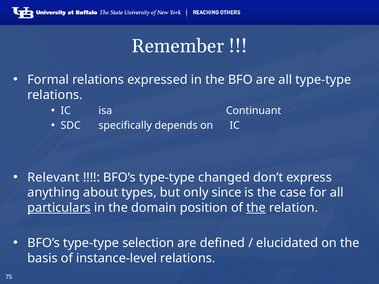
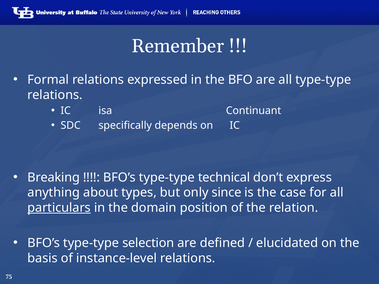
Relevant: Relevant -> Breaking (54, 178)
changed: changed -> technical (224, 178)
the underline: present -> none (256, 208)
